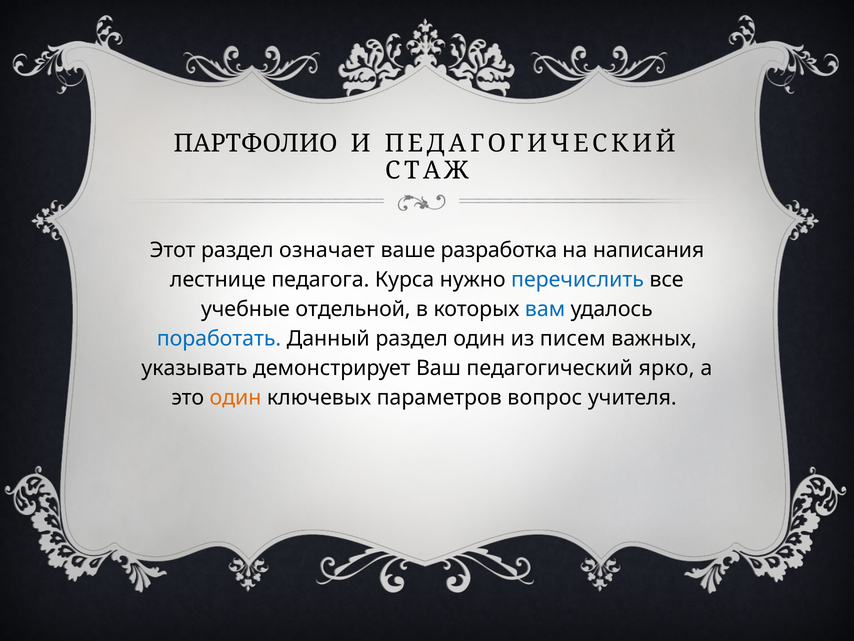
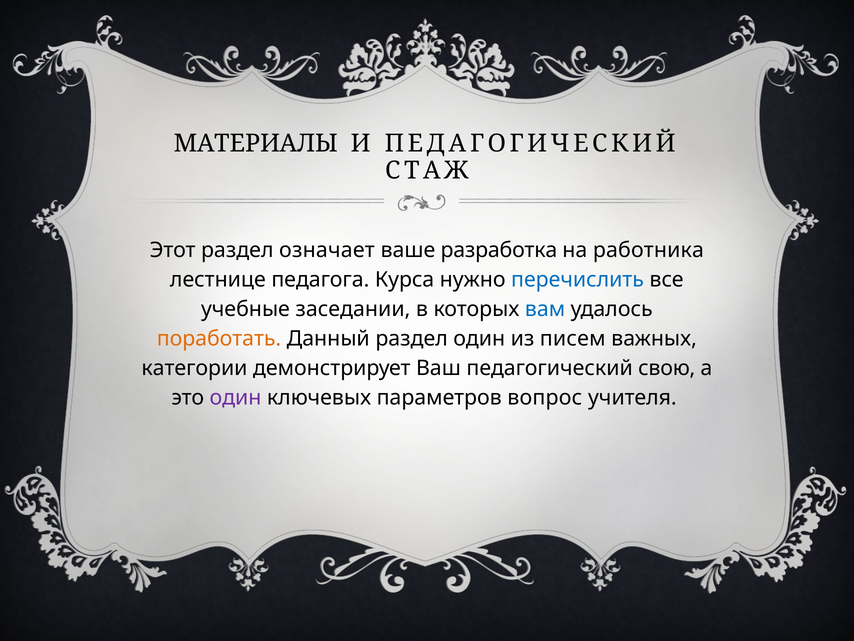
ПАРТФОЛИО: ПАРТФОЛИО -> МАТЕРИАЛЫ (256, 144)
написания: написания -> работника (648, 250)
отдельной: отдельной -> заседании (353, 309)
поработать colour: blue -> orange (219, 338)
указывать: указывать -> категории (194, 368)
ярко: ярко -> свою (667, 368)
один colour: orange -> purple (235, 397)
